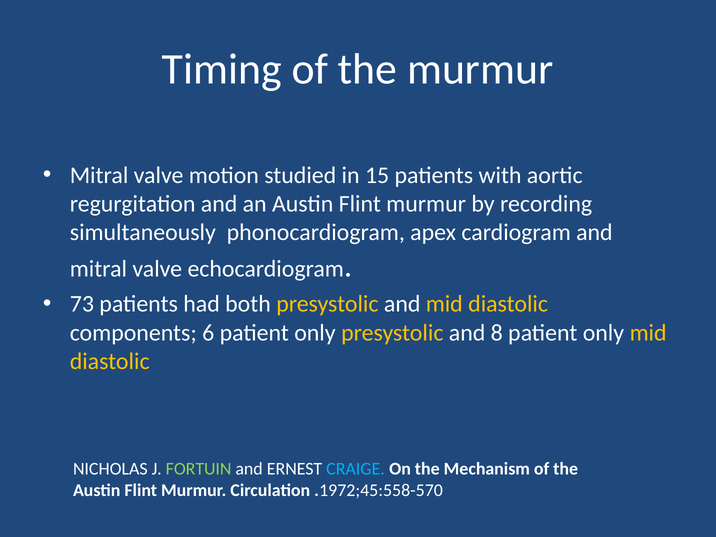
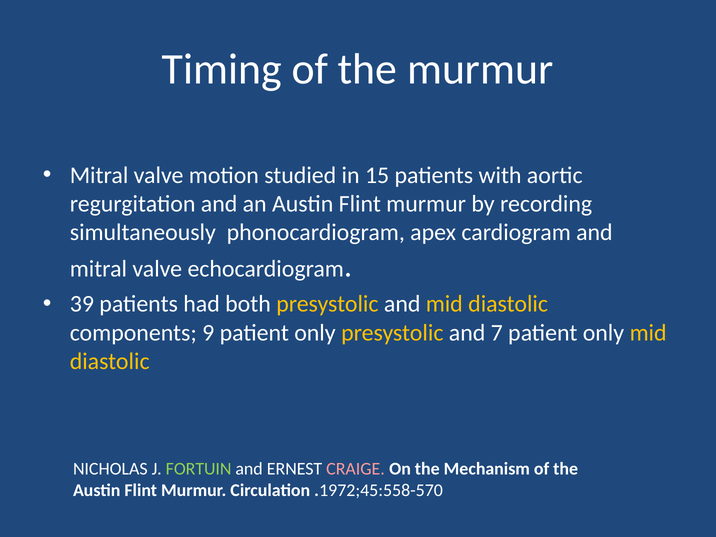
73: 73 -> 39 (82, 304)
6: 6 -> 9 (208, 333)
8: 8 -> 7 (497, 333)
CRAIGE colour: light blue -> pink (356, 469)
